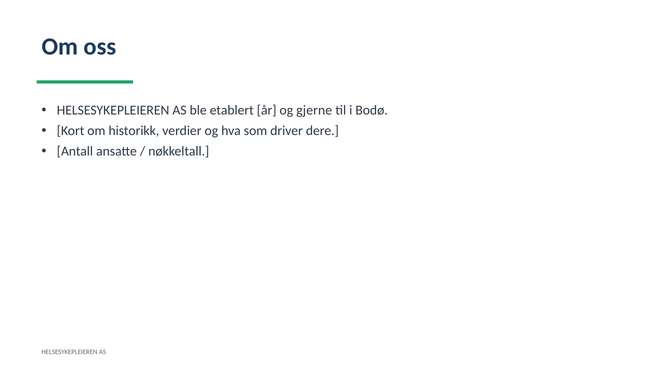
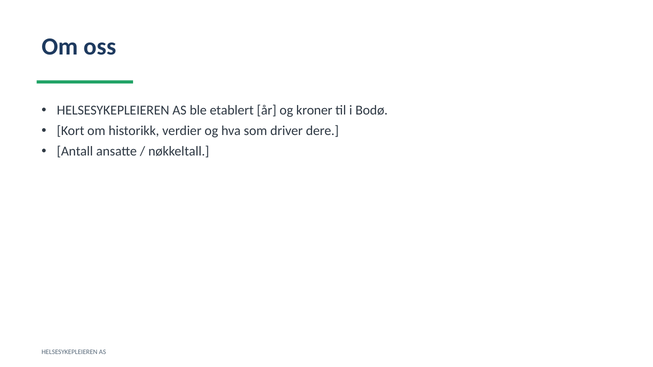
gjerne: gjerne -> kroner (314, 111)
